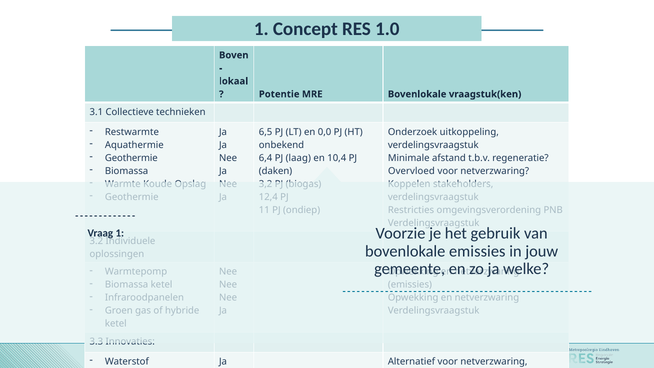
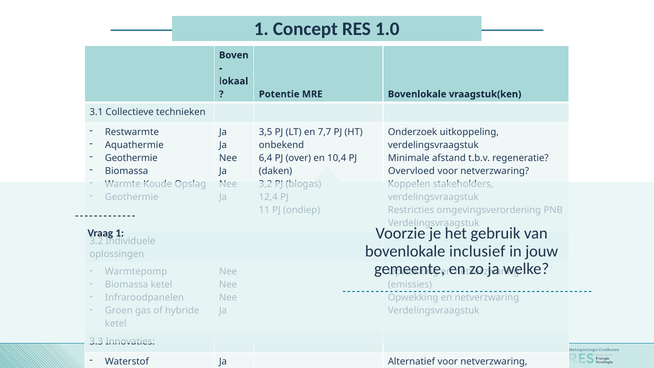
6,5: 6,5 -> 3,5 (266, 132)
0,0: 0,0 -> 7,7 (325, 132)
laag: laag -> over (298, 158)
bovenlokale emissies: emissies -> inclusief (477, 251)
